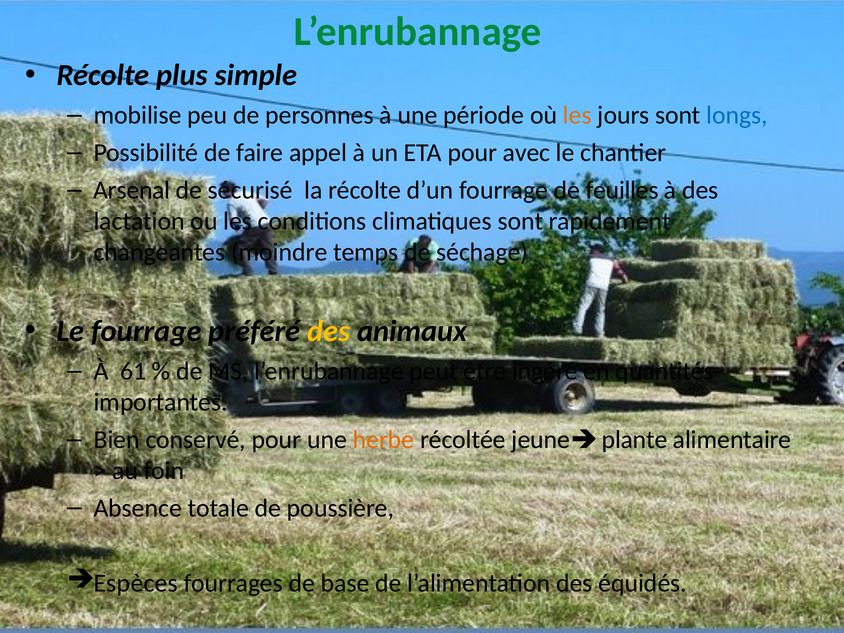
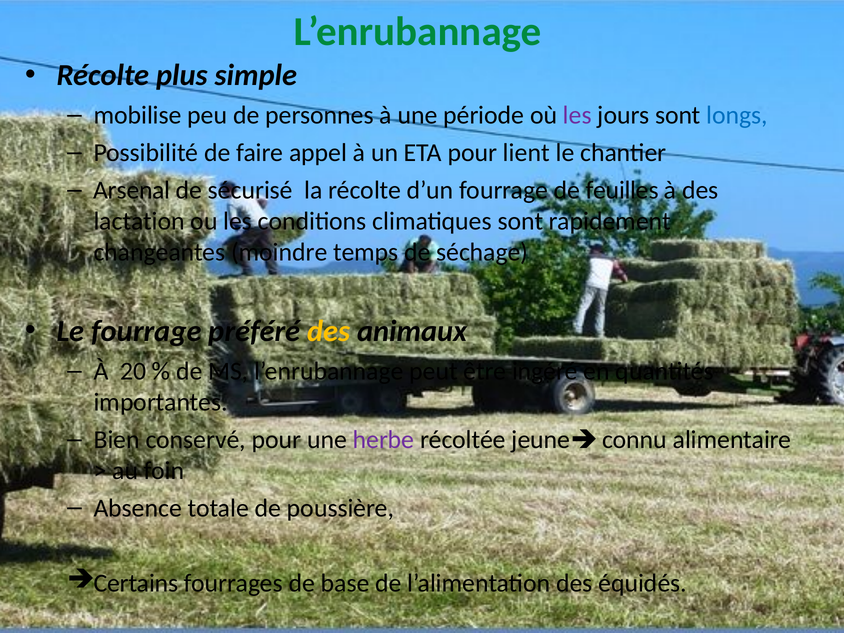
les colour: orange -> purple (577, 115)
avec: avec -> lient (526, 153)
61: 61 -> 20 (133, 371)
herbe colour: orange -> purple (383, 440)
plante: plante -> connu (635, 440)
Espèces: Espèces -> Certains (136, 583)
